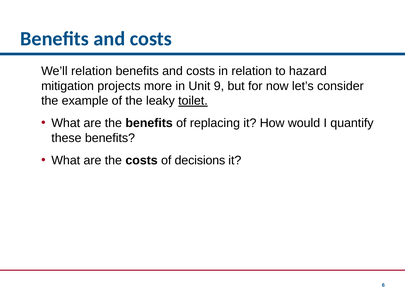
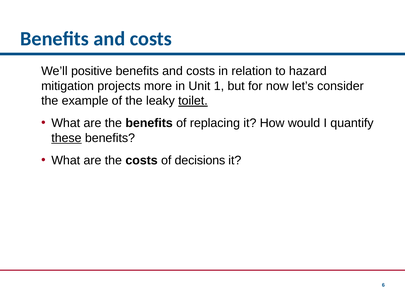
We’ll relation: relation -> positive (92, 71)
9: 9 -> 1 (219, 86)
these underline: none -> present (66, 138)
